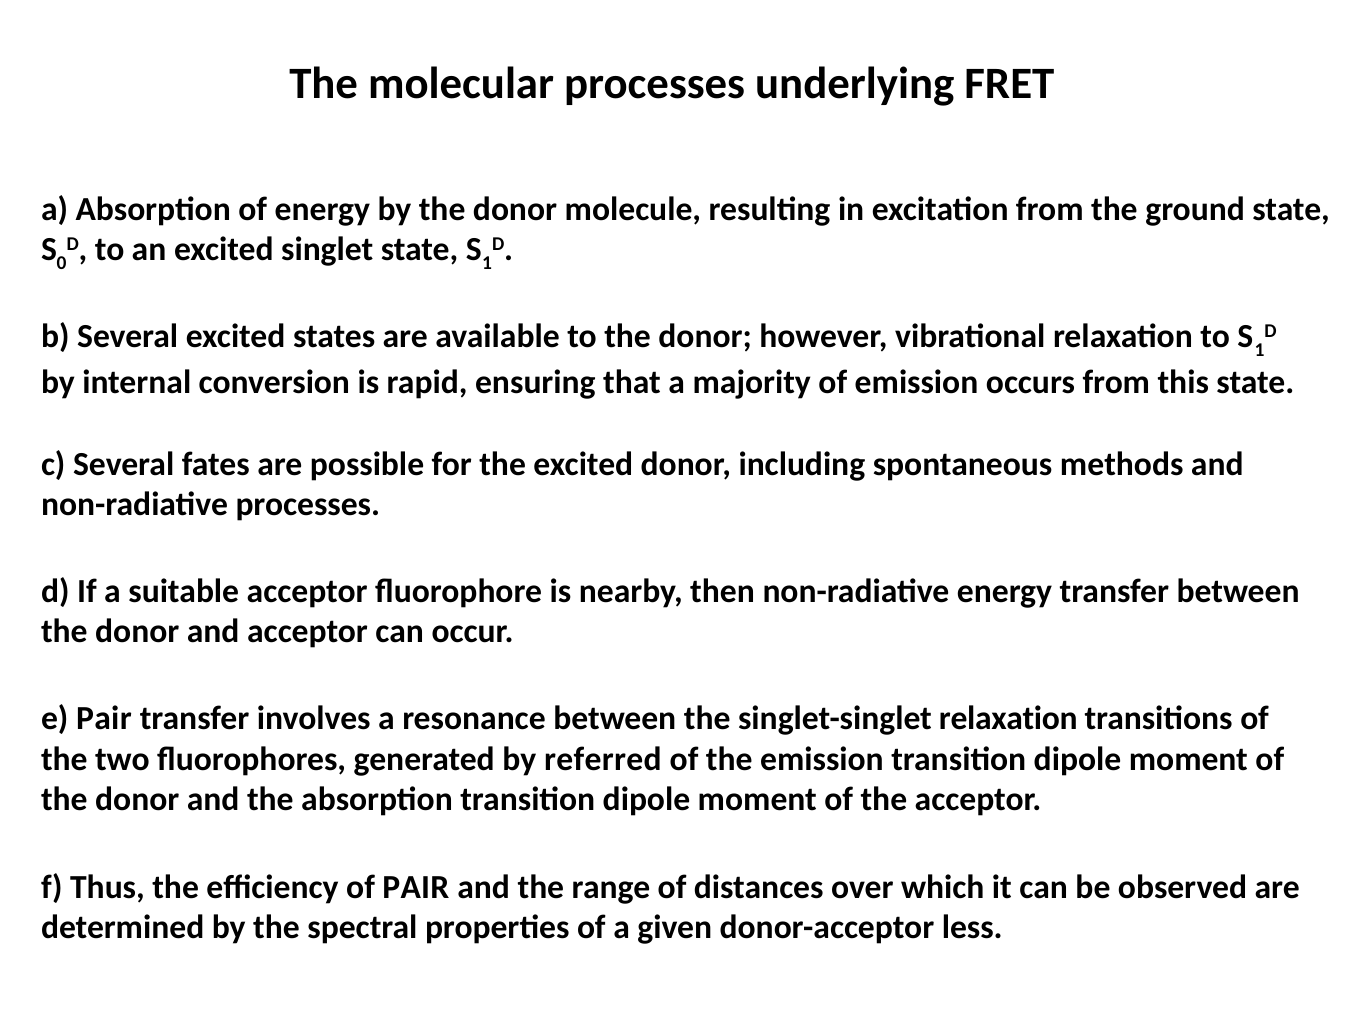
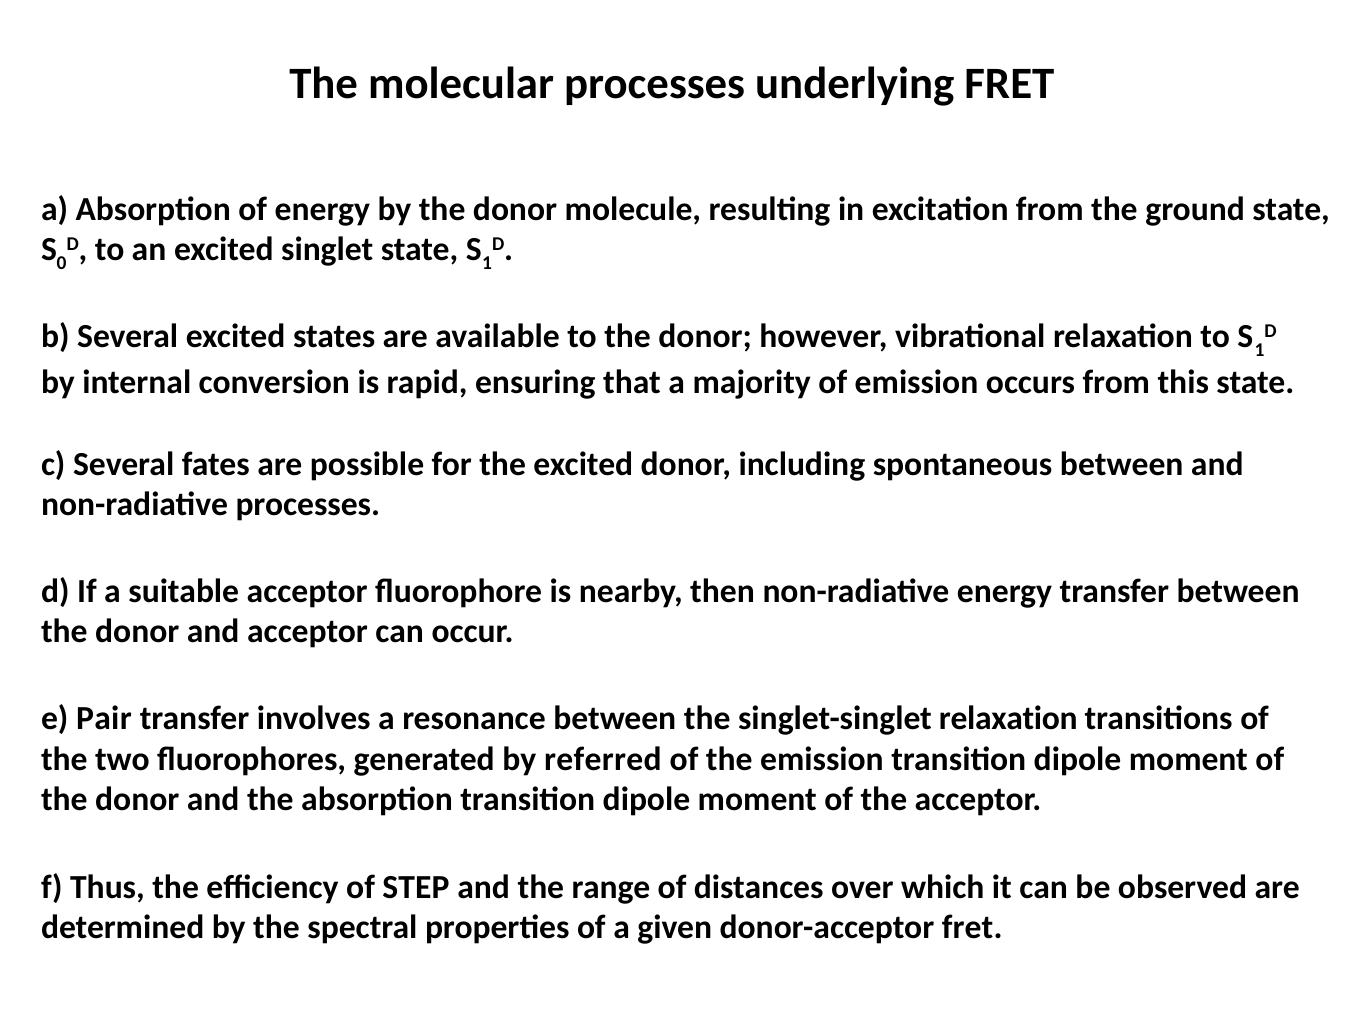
spontaneous methods: methods -> between (1122, 464)
of PAIR: PAIR -> STEP (416, 887)
donor-acceptor less: less -> fret (972, 927)
